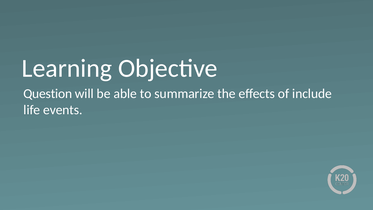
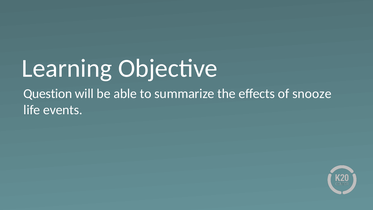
include: include -> snooze (312, 94)
